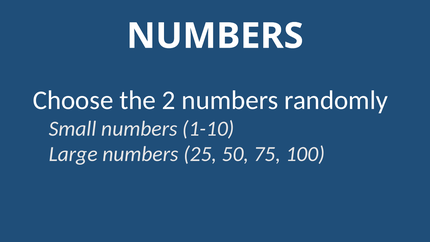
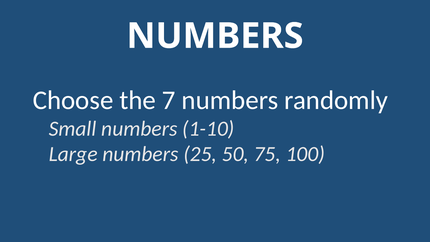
2: 2 -> 7 (169, 100)
